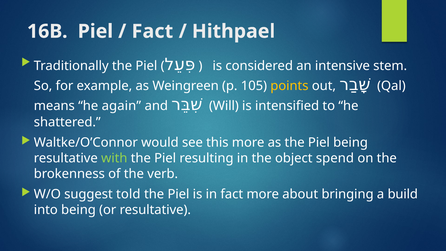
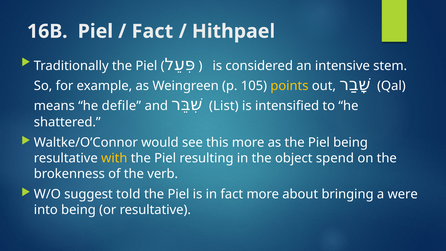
Will: Will -> List (224, 106)
again: again -> defile (121, 106)
with colour: light green -> yellow (114, 158)
build: build -> were (403, 194)
